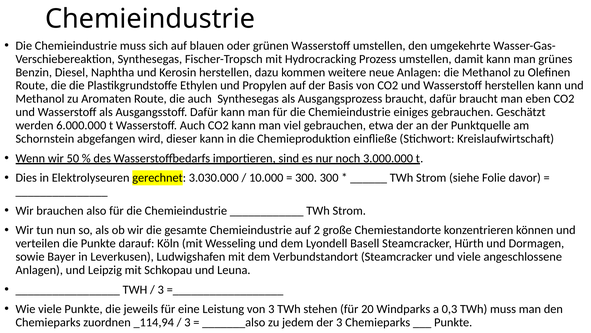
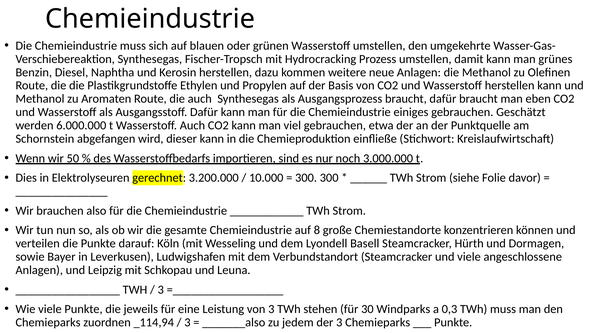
3.030.000: 3.030.000 -> 3.200.000 (214, 178)
2: 2 -> 8 (317, 230)
20: 20 -> 30 (367, 309)
